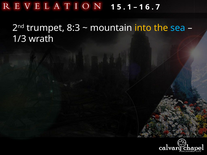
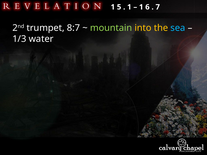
8:3: 8:3 -> 8:7 (73, 28)
mountain colour: white -> light green (111, 28)
wrath: wrath -> water (41, 39)
